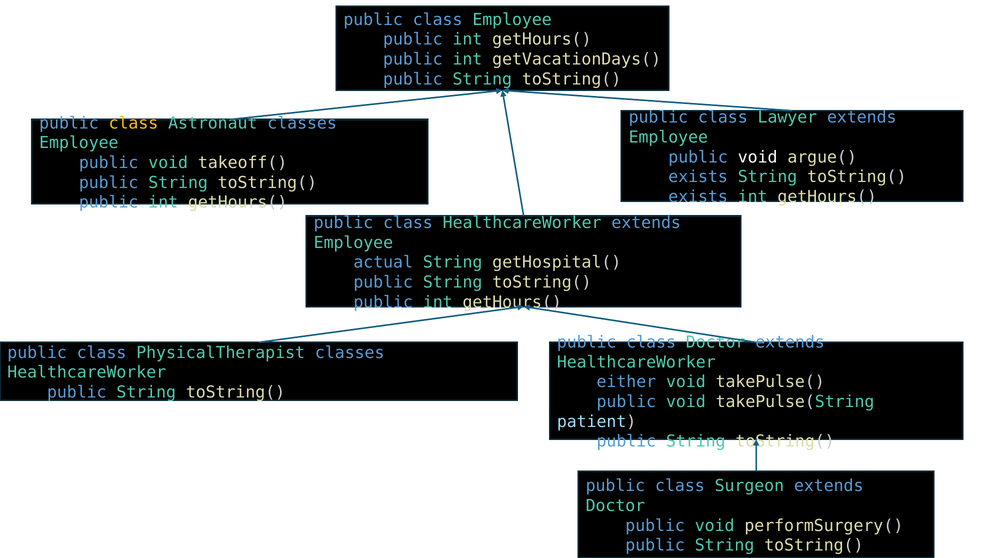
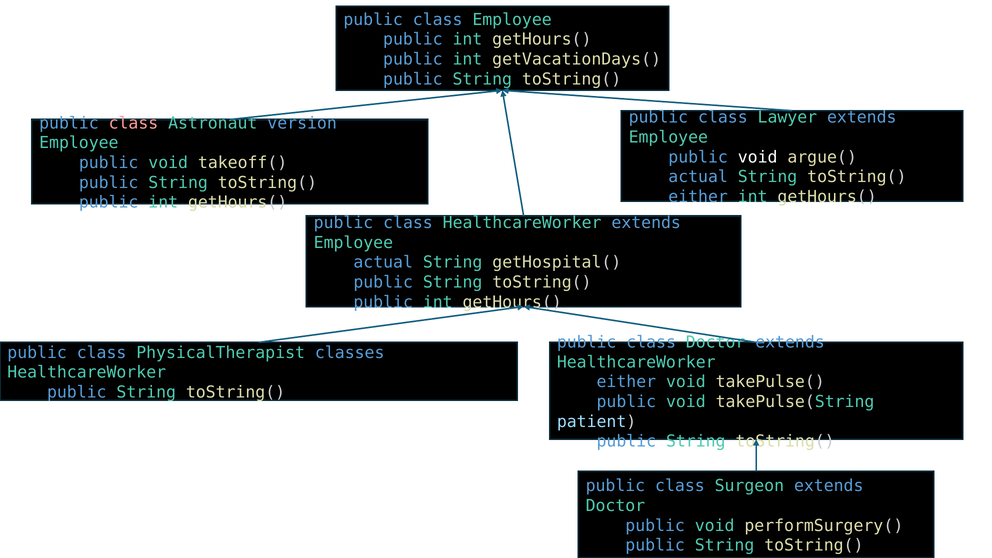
class colour: yellow -> pink (133, 123)
Astronaut classes: classes -> version (302, 123)
exists: exists -> actual (698, 177)
exists: exists -> either (698, 197)
